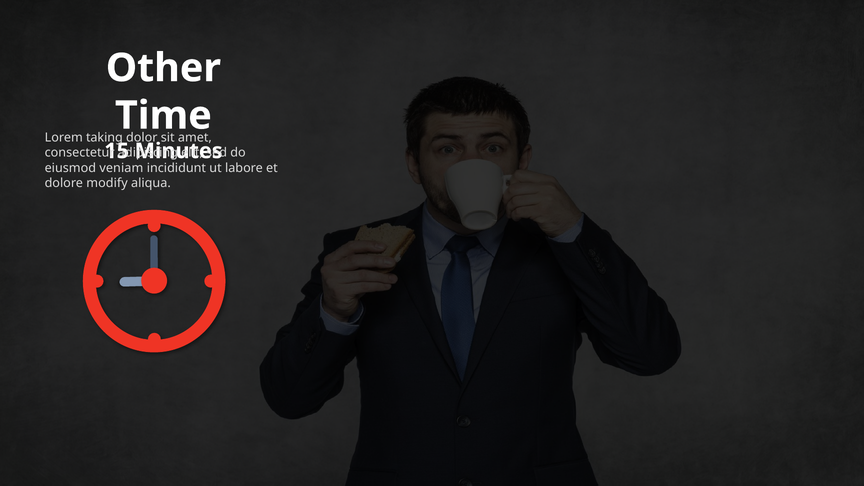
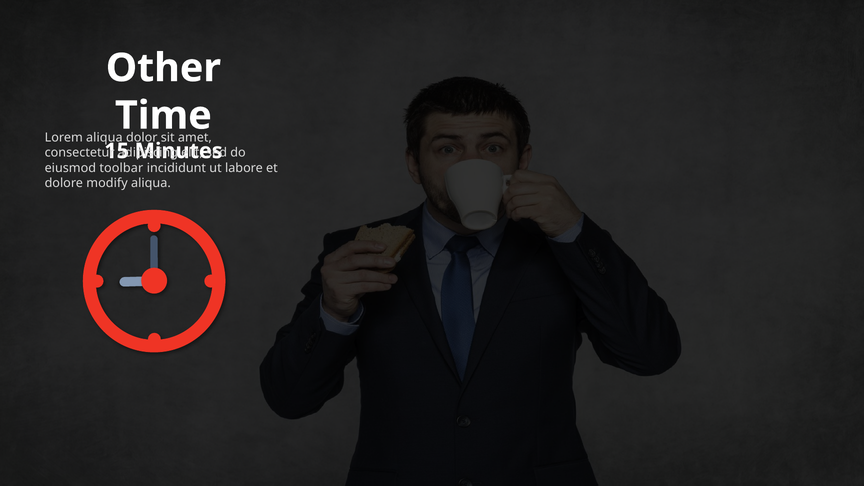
Lorem taking: taking -> aliqua (104, 138)
veniam: veniam -> toolbar (121, 168)
